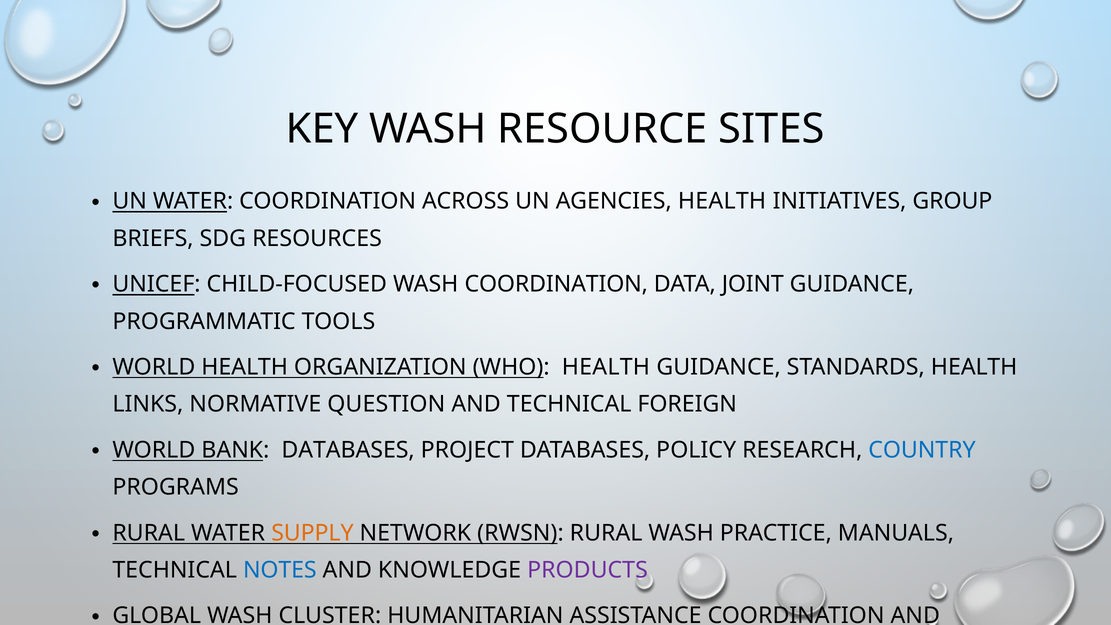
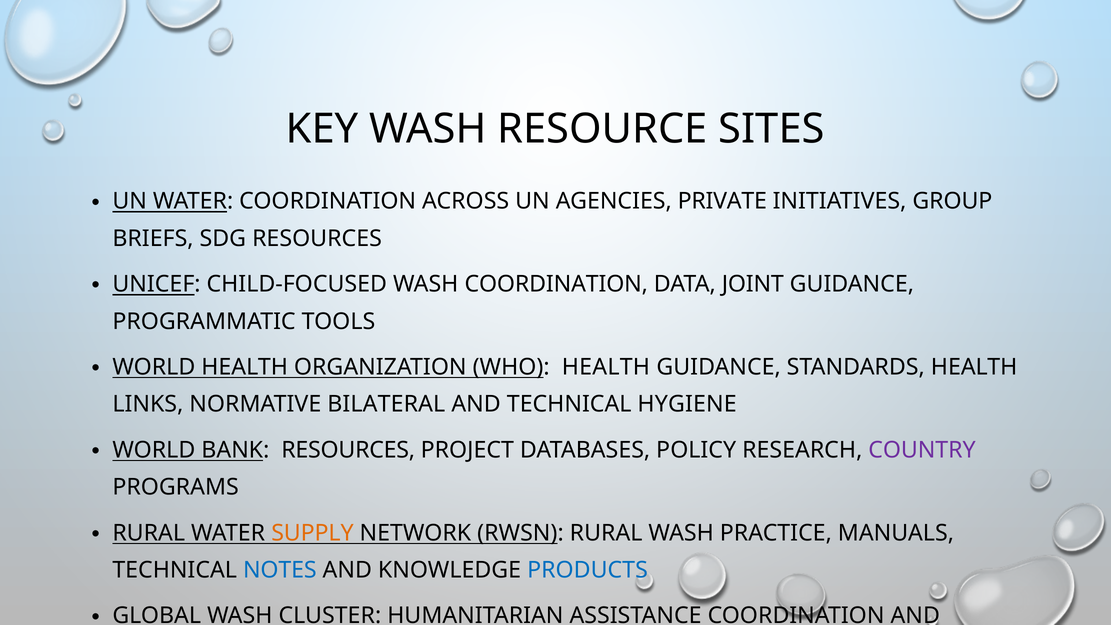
AGENCIES HEALTH: HEALTH -> PRIVATE (722, 201)
QUESTION: QUESTION -> BILATERAL (386, 404)
FOREIGN: FOREIGN -> HYGIENE (687, 404)
BANK DATABASES: DATABASES -> RESOURCES (348, 450)
COUNTRY colour: blue -> purple (922, 450)
PRODUCTS colour: purple -> blue (587, 570)
